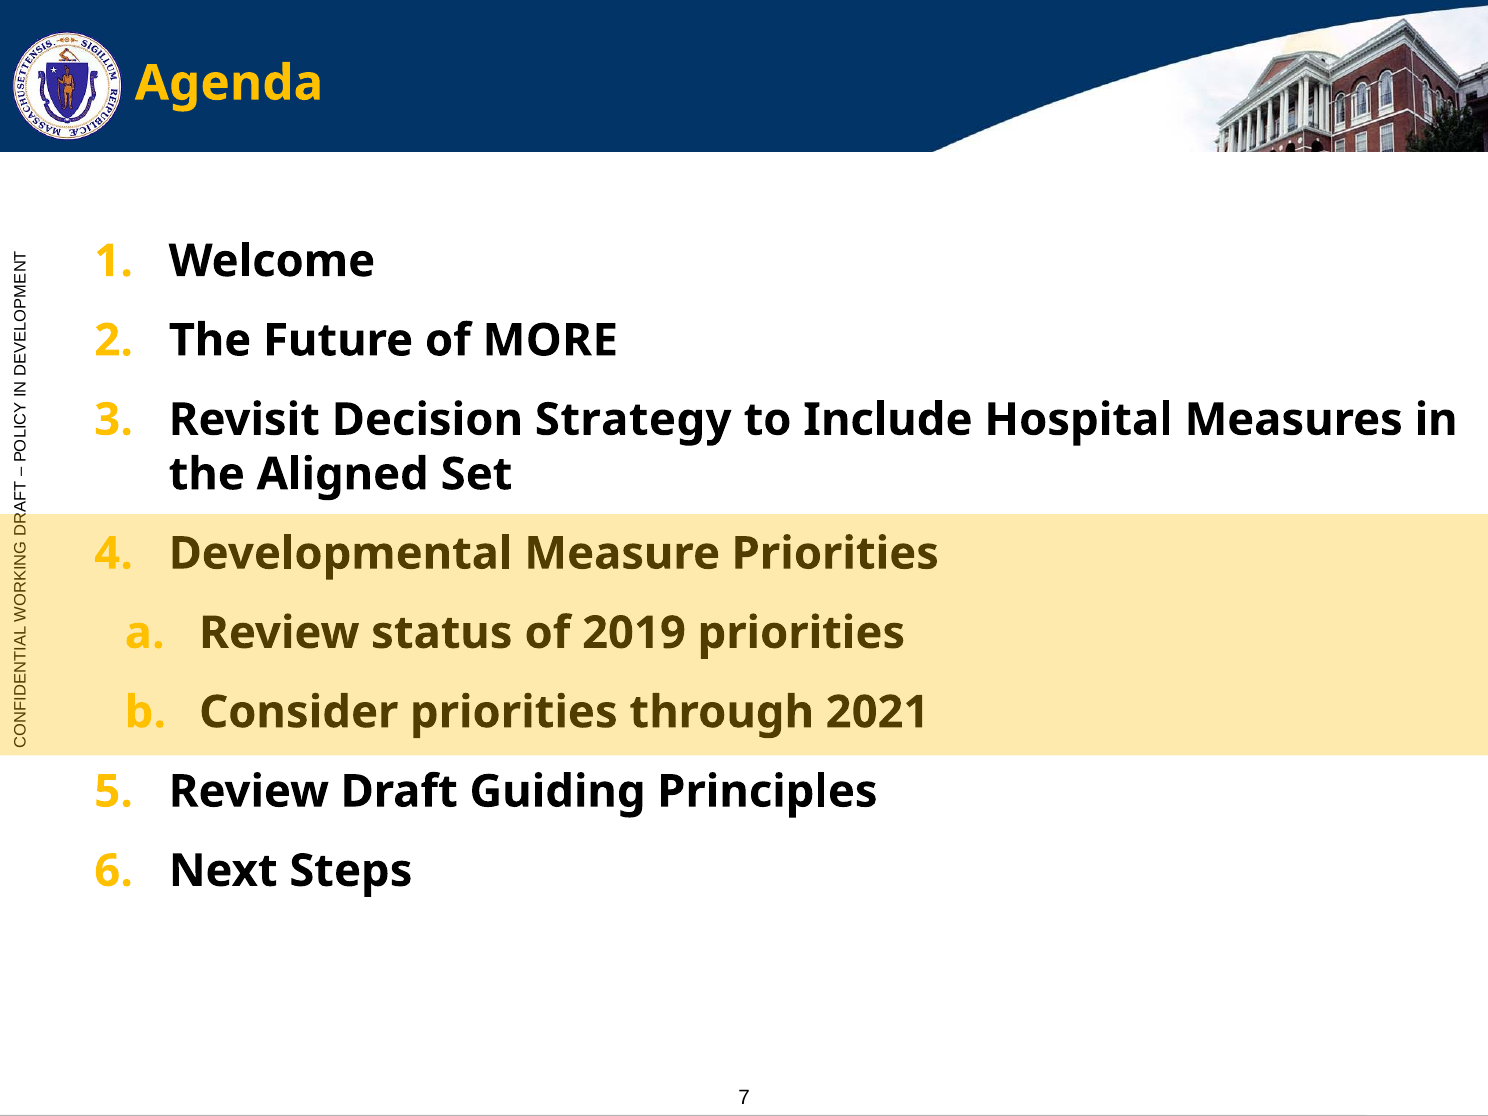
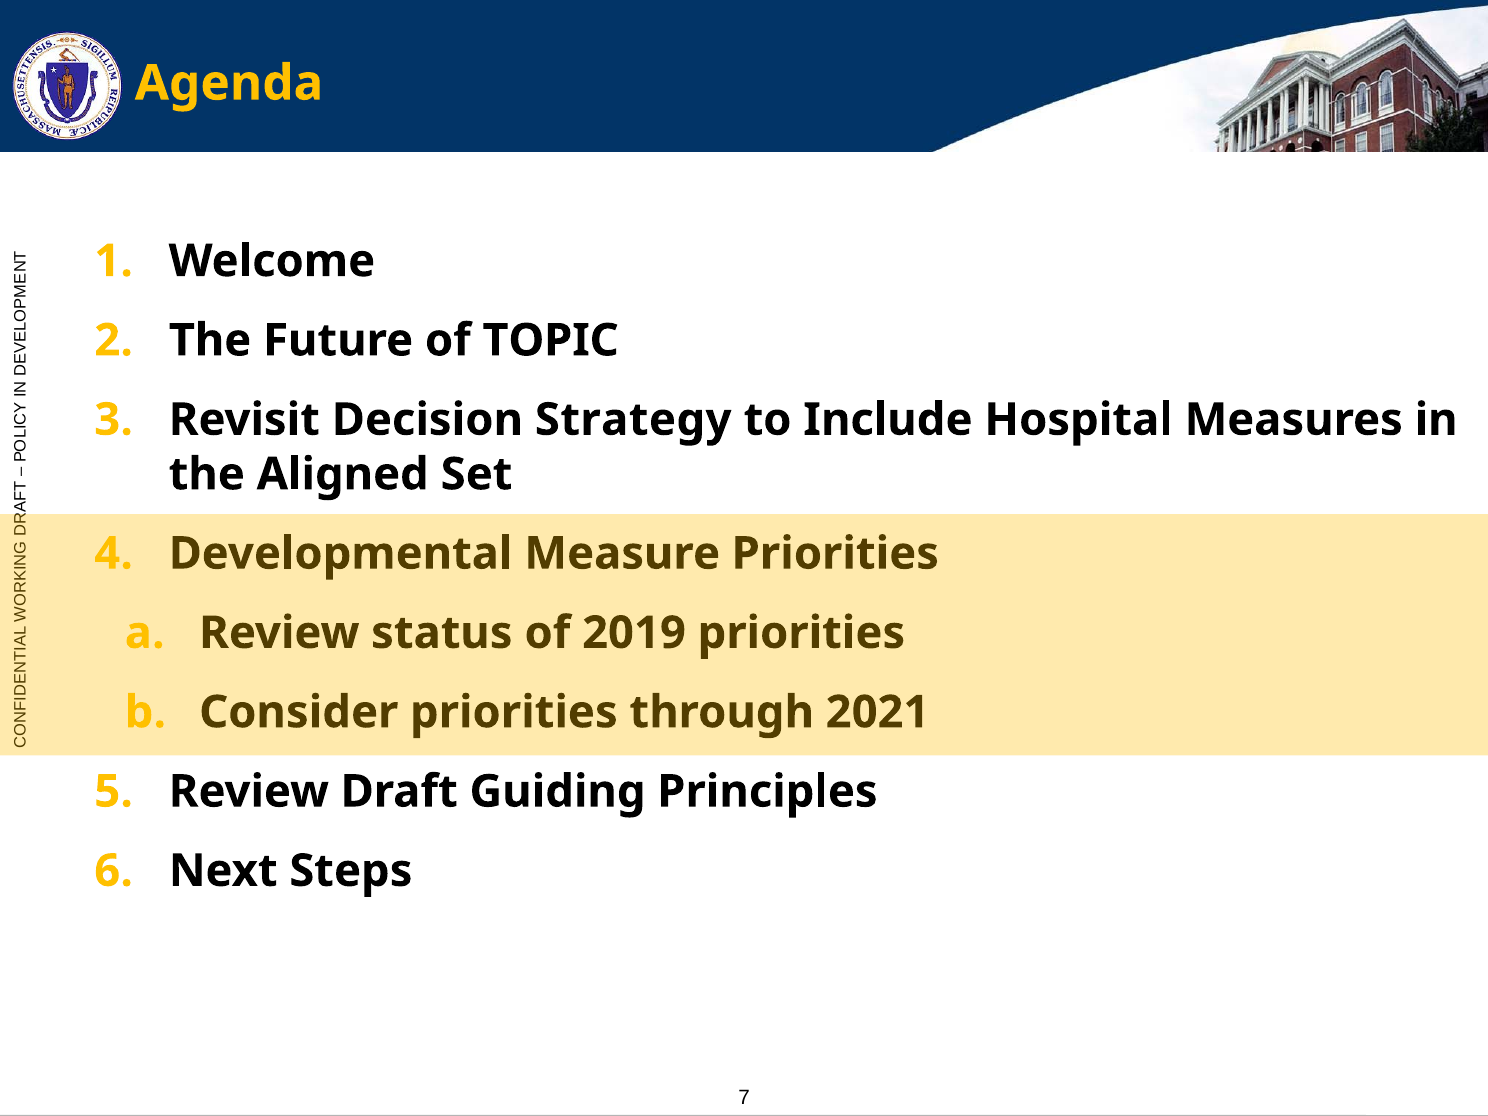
MORE: MORE -> TOPIC (551, 340)
